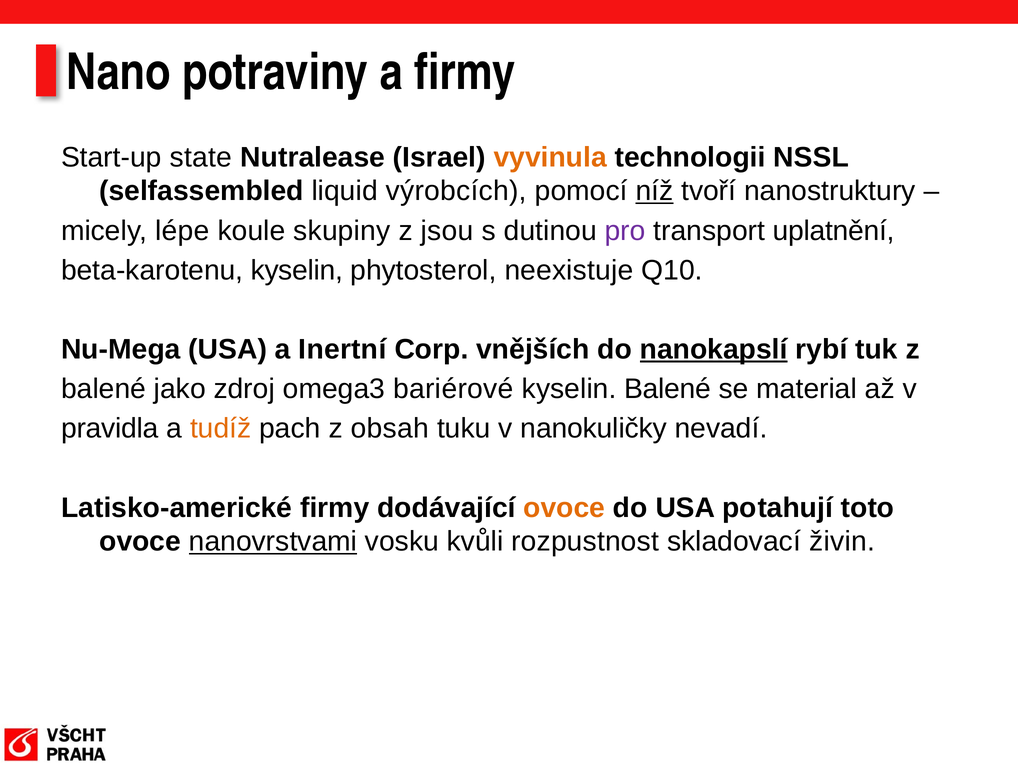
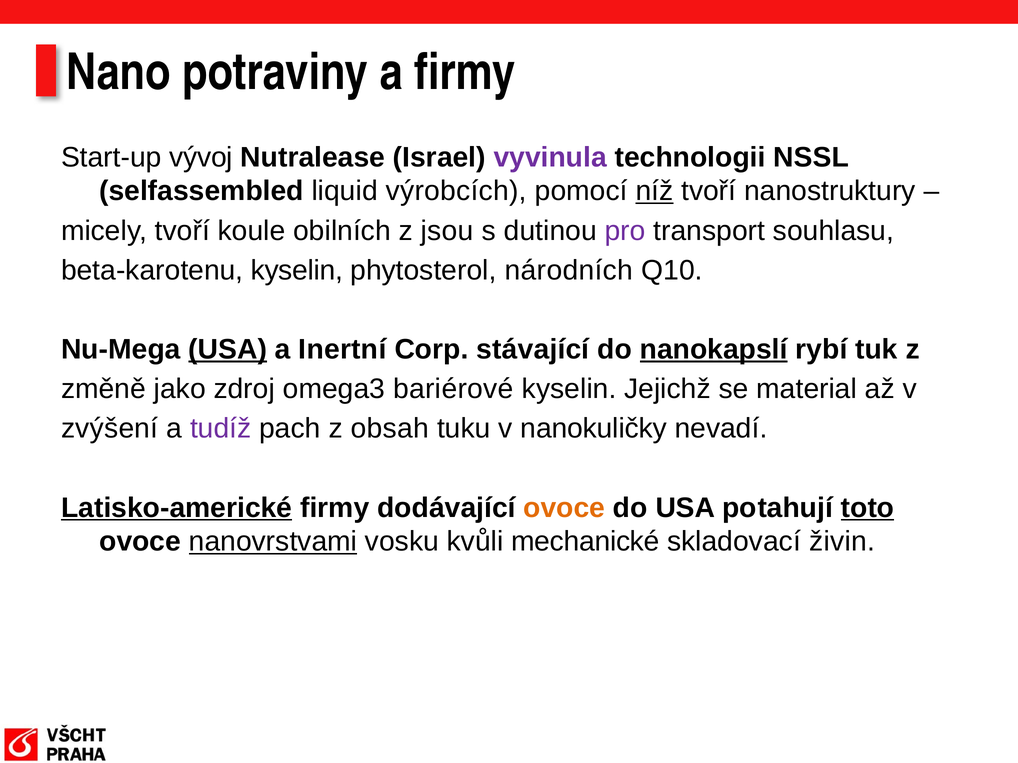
state: state -> vývoj (201, 157)
vyvinula colour: orange -> purple (550, 157)
micely lépe: lépe -> tvoří (182, 231)
skupiny: skupiny -> obilních (342, 231)
uplatnění: uplatnění -> souhlasu (833, 231)
neexistuje: neexistuje -> národních (569, 270)
USA underline: none -> present (228, 350)
vnějších: vnějších -> stávající (533, 350)
balené: balené -> změně (104, 389)
kyselin Balené: Balené -> Jejichž (668, 389)
pravidla: pravidla -> zvýšení (110, 429)
tudíž colour: orange -> purple (221, 429)
Latisko-americké underline: none -> present (177, 508)
toto underline: none -> present (868, 508)
rozpustnost: rozpustnost -> mechanické (585, 542)
